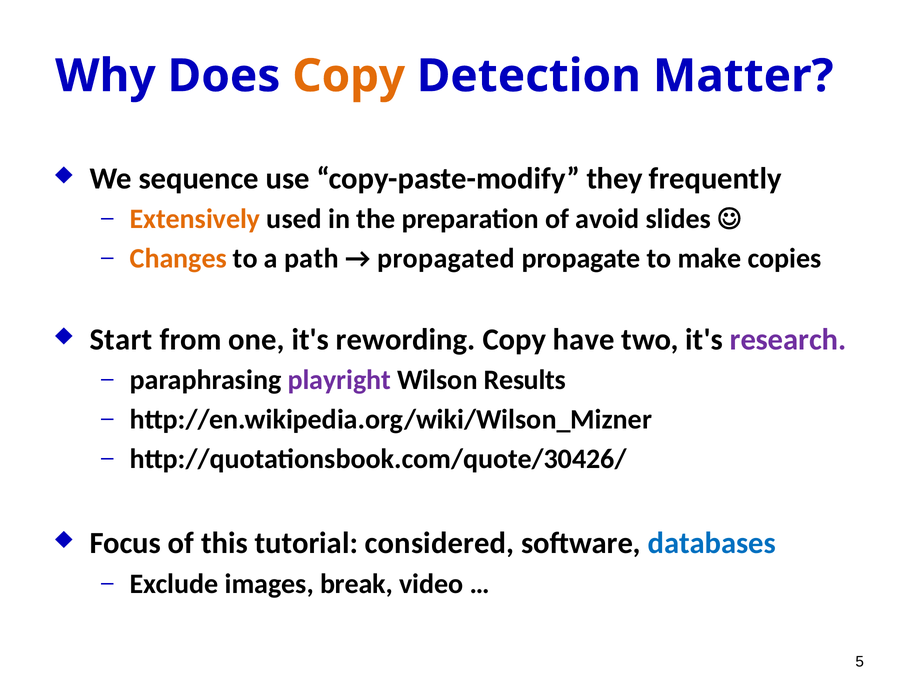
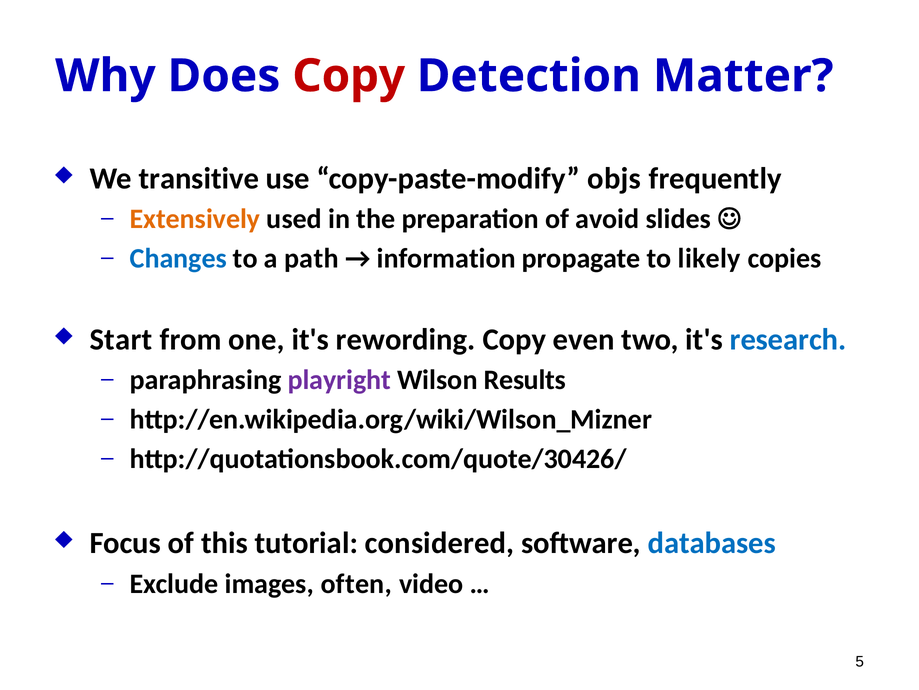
Copy colour: orange -> red (349, 76)
sequence: sequence -> transitive (199, 178)
they: they -> objs (614, 178)
Changes colour: orange -> blue (178, 258)
propagated: propagated -> information (446, 258)
make: make -> likely (709, 258)
have: have -> even (584, 339)
research colour: purple -> blue (788, 339)
break: break -> often (356, 583)
